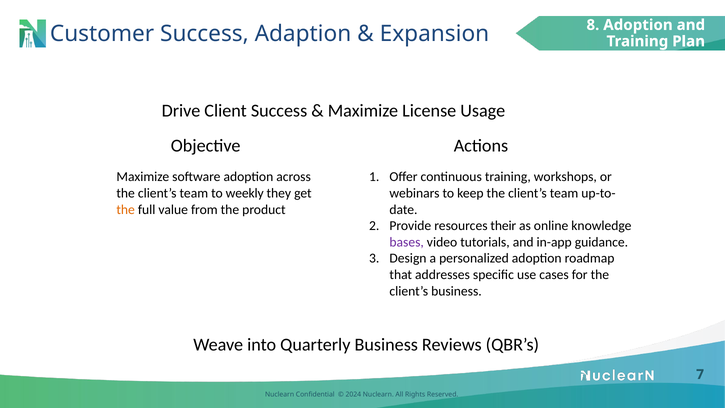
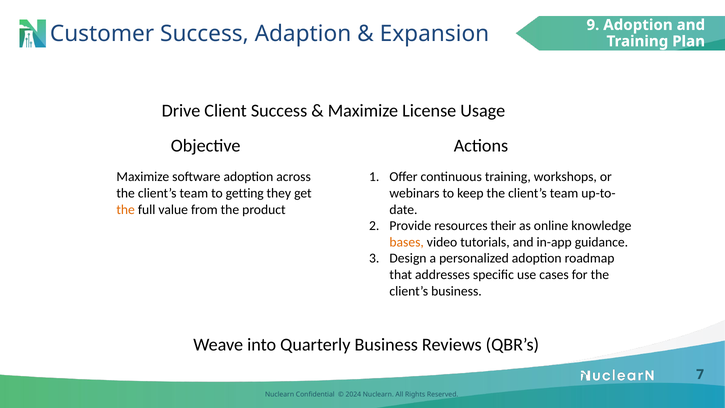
8: 8 -> 9 (593, 25)
weekly: weekly -> getting (245, 193)
bases colour: purple -> orange (407, 242)
